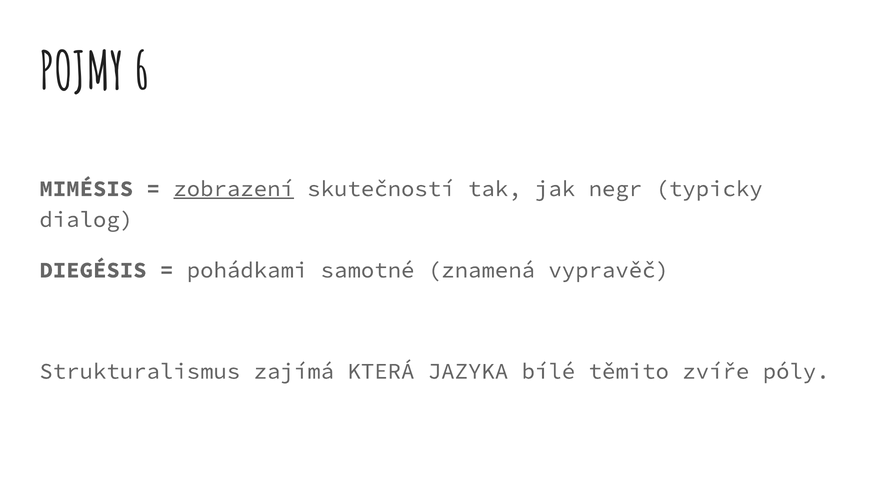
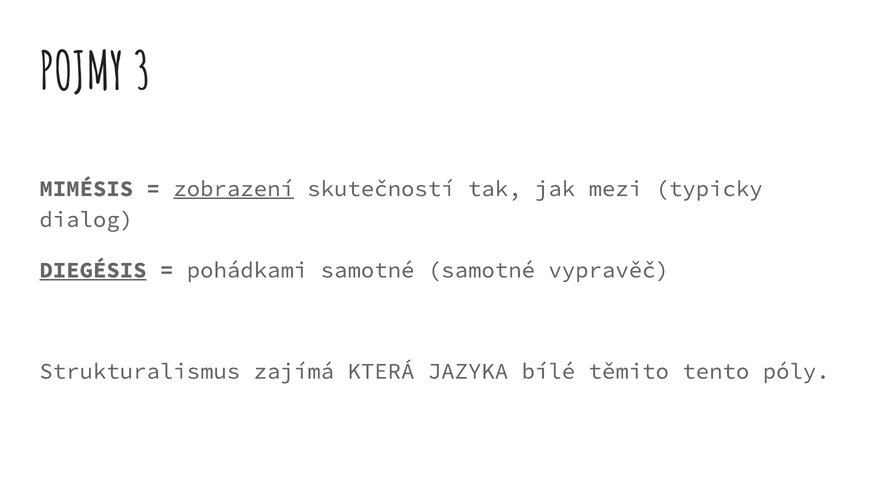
6: 6 -> 3 (142, 72)
negr: negr -> mezi (615, 189)
DIEGÉSIS underline: none -> present (93, 270)
samotné znamená: znamená -> samotné (481, 270)
zvíře: zvíře -> tento (716, 372)
